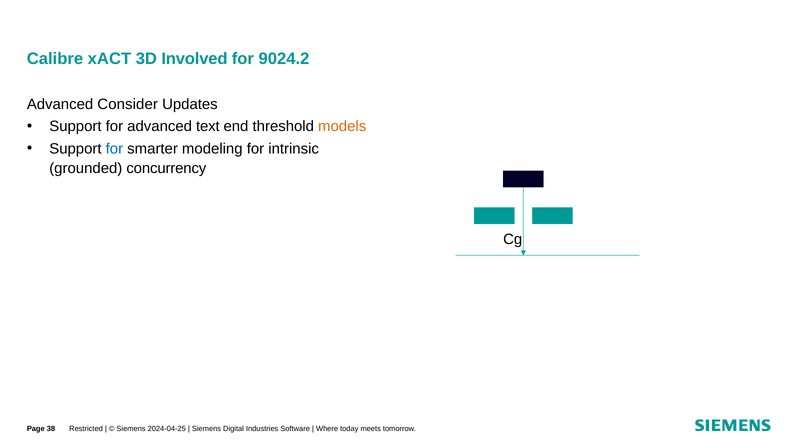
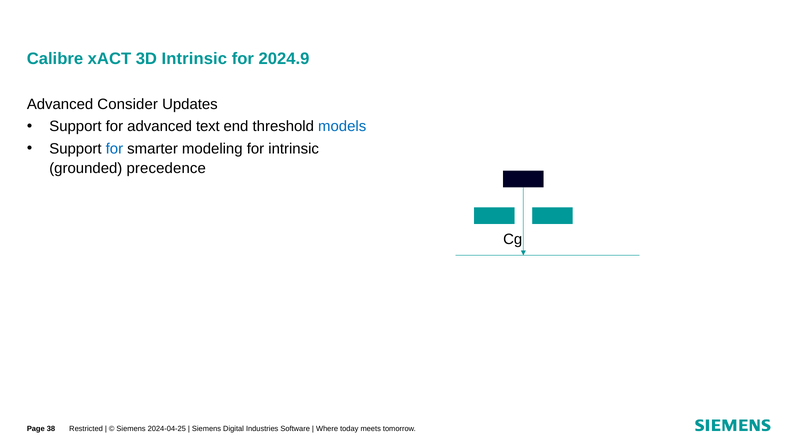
3D Involved: Involved -> Intrinsic (194, 59)
9024.2: 9024.2 -> 2024.9 (284, 59)
models colour: orange -> blue (342, 127)
concurrency: concurrency -> precedence (166, 168)
